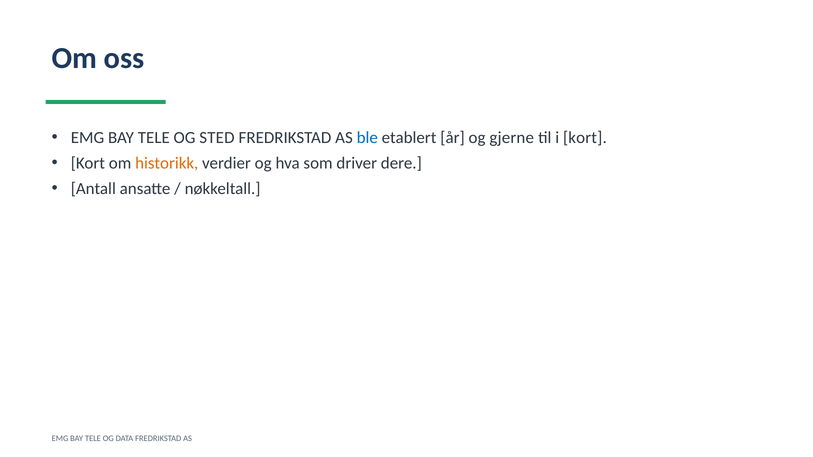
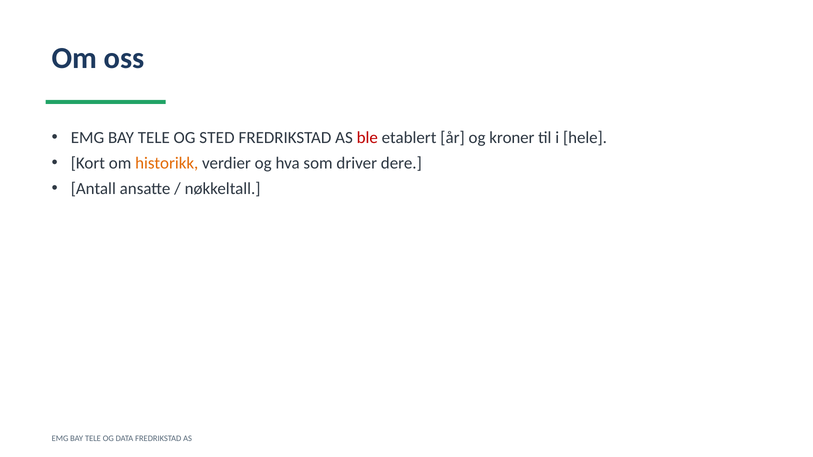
ble colour: blue -> red (367, 138)
gjerne: gjerne -> kroner (512, 138)
i kort: kort -> hele (585, 138)
